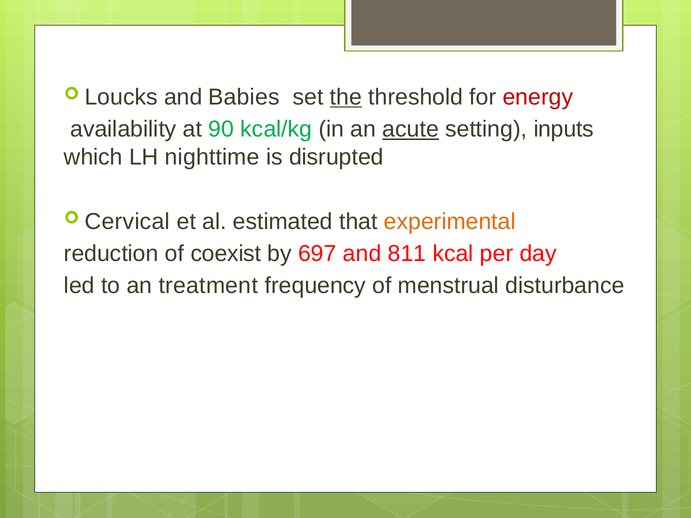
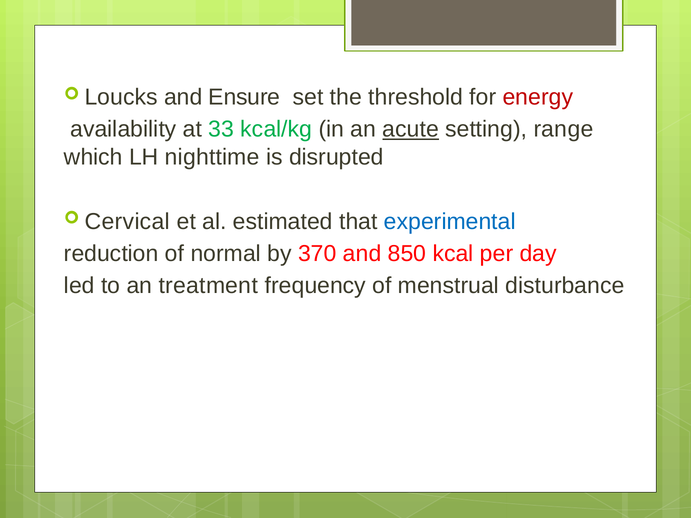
Babies: Babies -> Ensure (244, 97)
the underline: present -> none (346, 97)
90: 90 -> 33 (221, 129)
inputs: inputs -> range (563, 129)
experimental colour: orange -> blue (450, 222)
coexist: coexist -> normal (226, 254)
697: 697 -> 370 (317, 254)
811: 811 -> 850 (407, 254)
